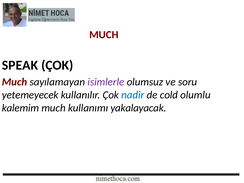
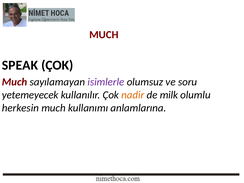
nadir colour: blue -> orange (133, 95)
cold: cold -> milk (169, 95)
kalemim: kalemim -> herkesin (20, 108)
yakalayacak: yakalayacak -> anlamlarına (138, 108)
